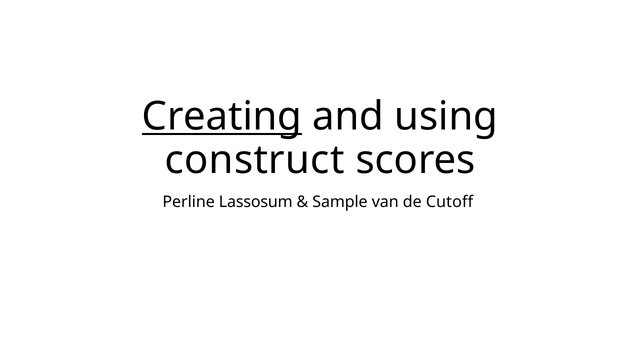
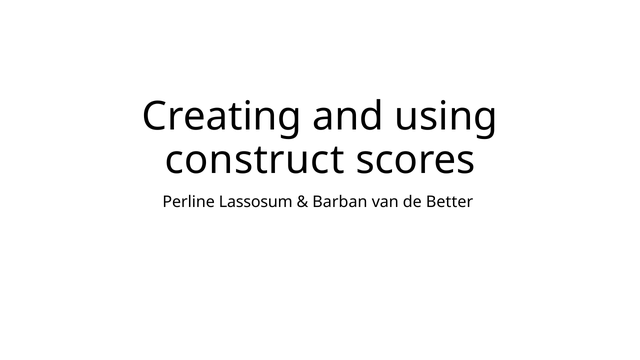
Creating underline: present -> none (222, 117)
Sample: Sample -> Barban (340, 202)
Cutoff: Cutoff -> Better (450, 202)
